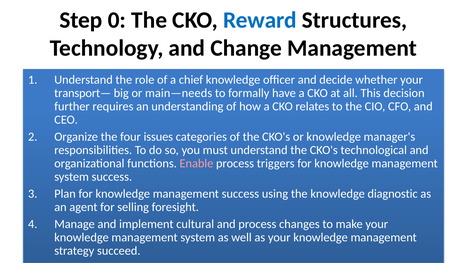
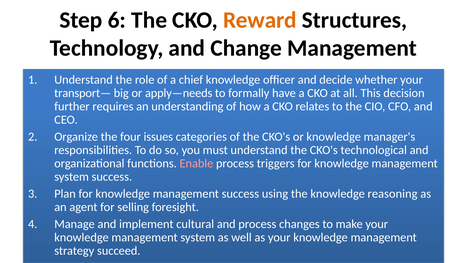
0: 0 -> 6 (117, 20)
Reward colour: blue -> orange (260, 20)
main—needs: main—needs -> apply—needs (179, 93)
diagnostic: diagnostic -> reasoning (393, 194)
